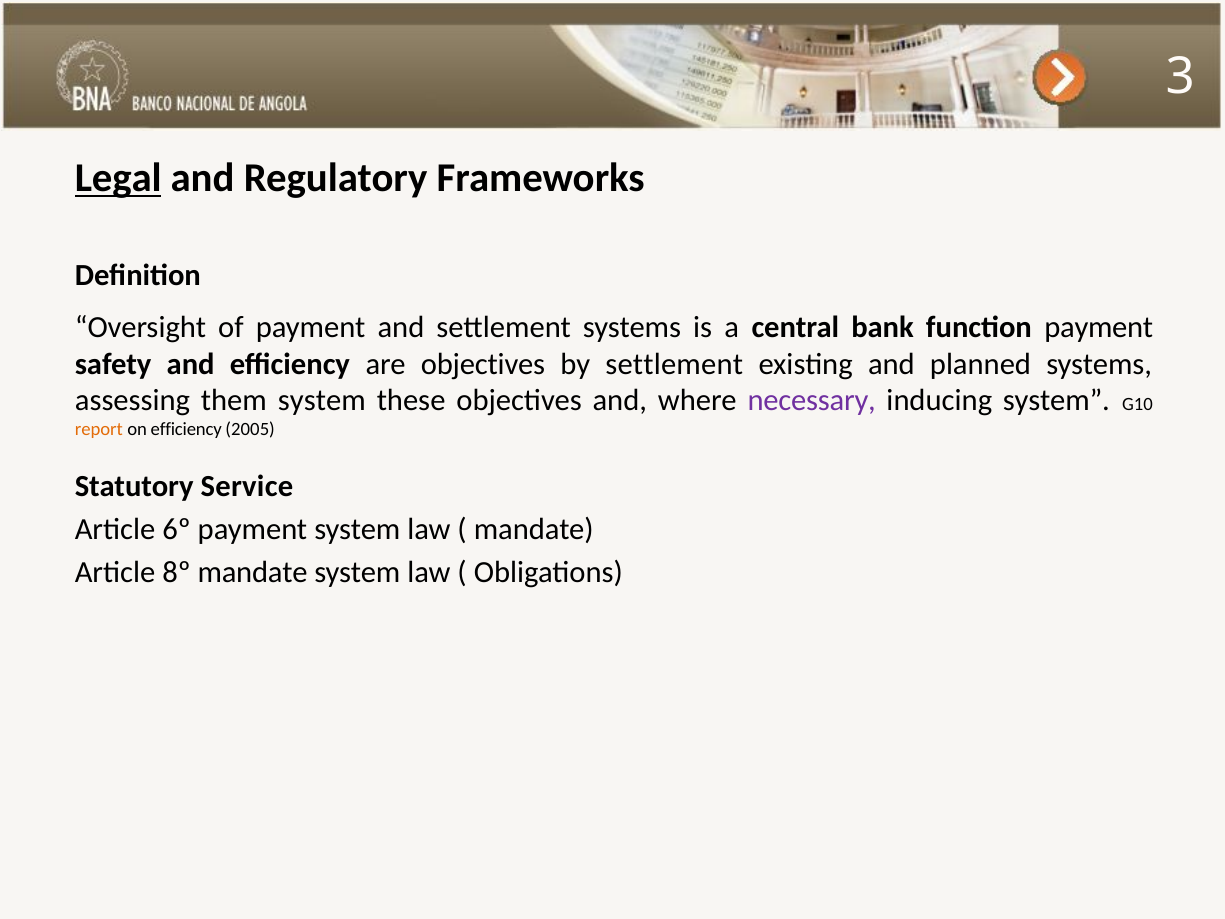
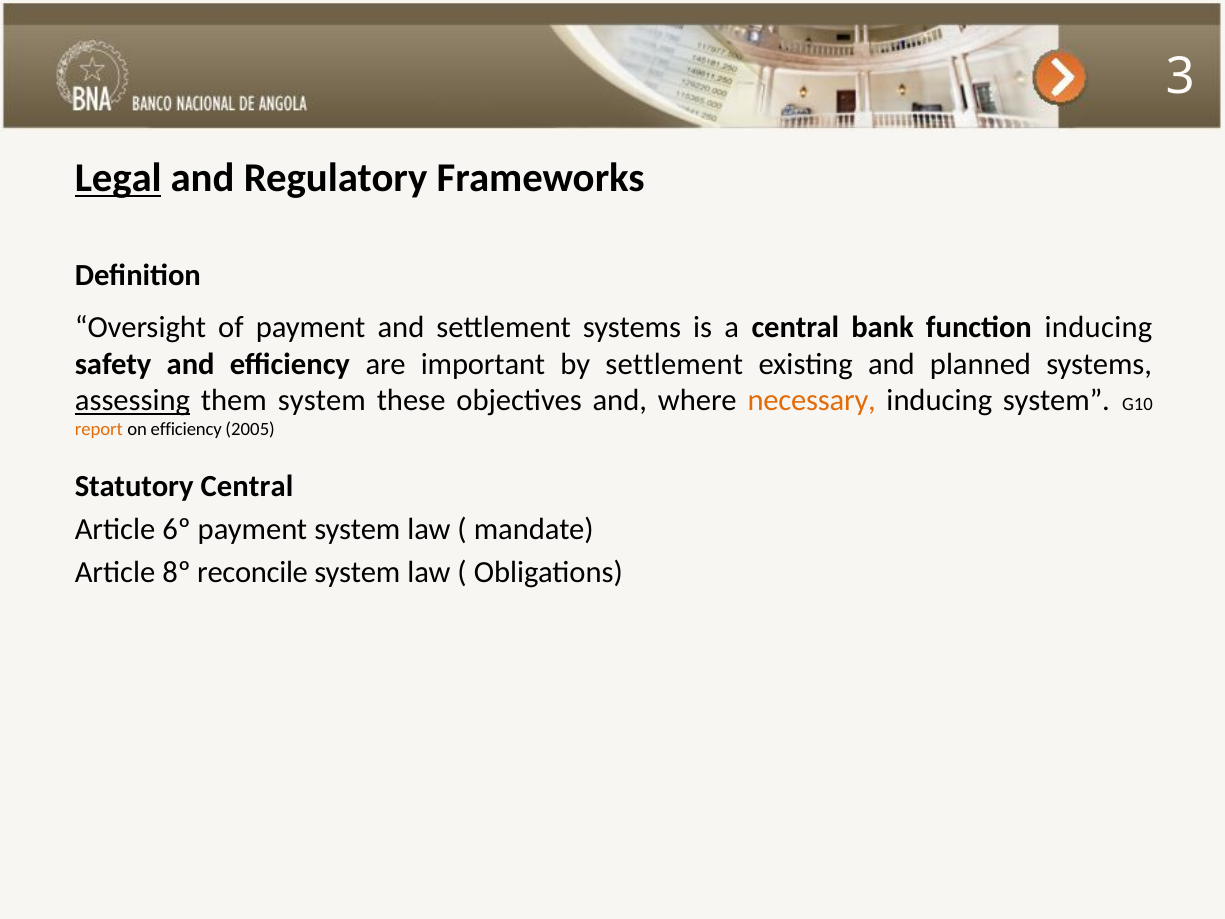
function payment: payment -> inducing (1098, 327)
are objectives: objectives -> important (483, 364)
assessing underline: none -> present (132, 401)
necessary colour: purple -> orange (812, 401)
Statutory Service: Service -> Central (247, 486)
8º mandate: mandate -> reconcile (253, 572)
